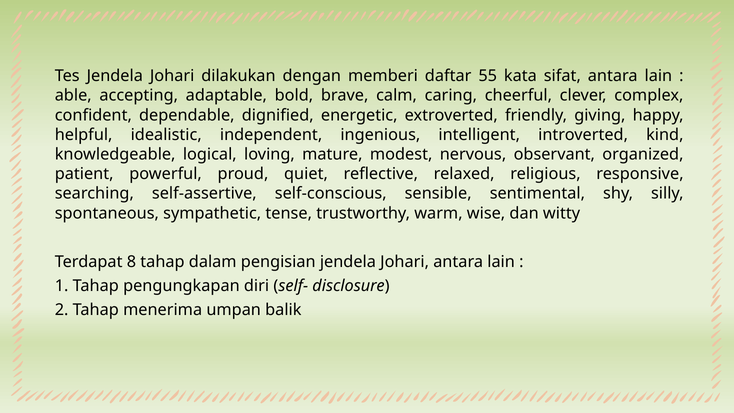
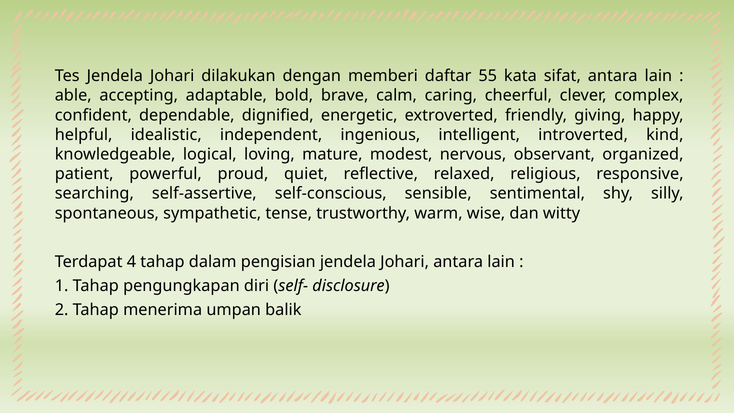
8: 8 -> 4 (131, 262)
